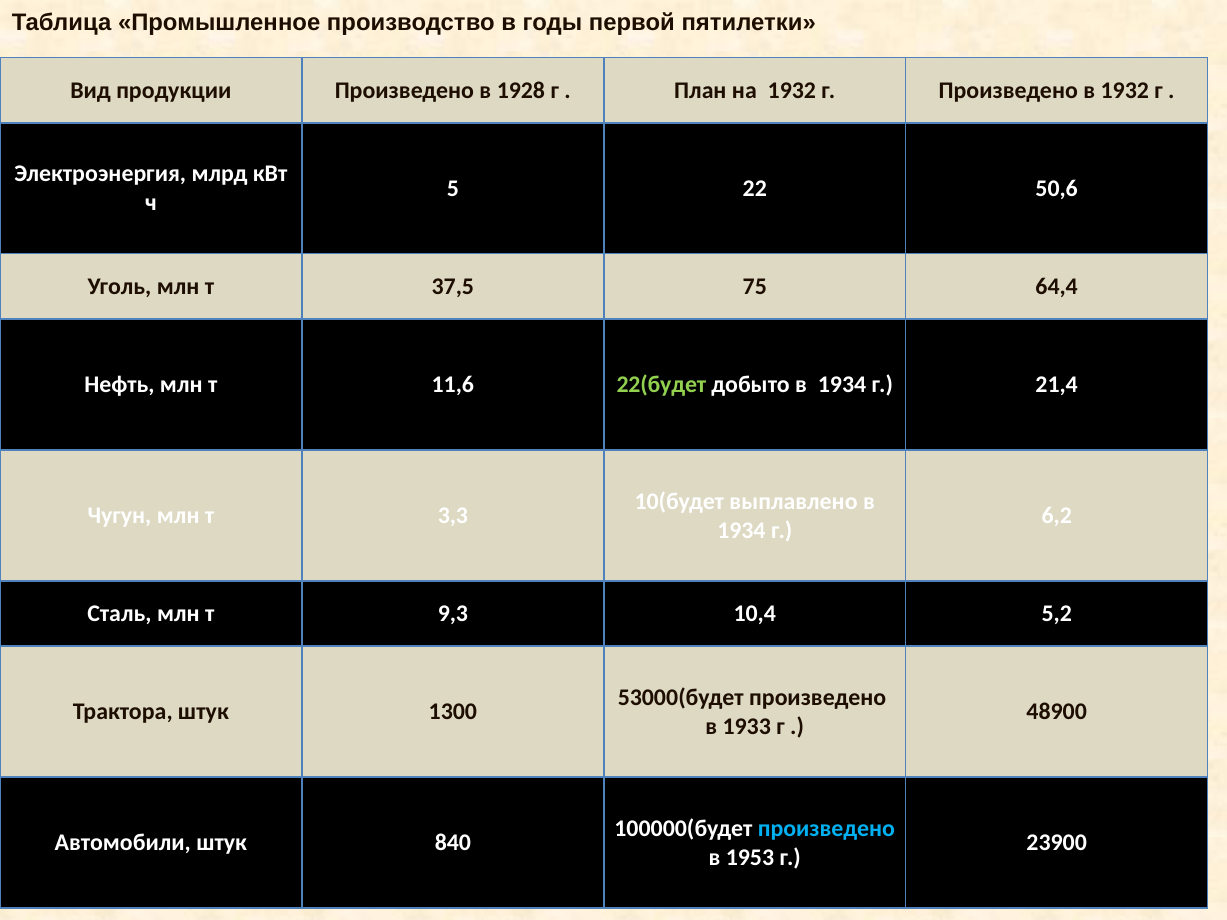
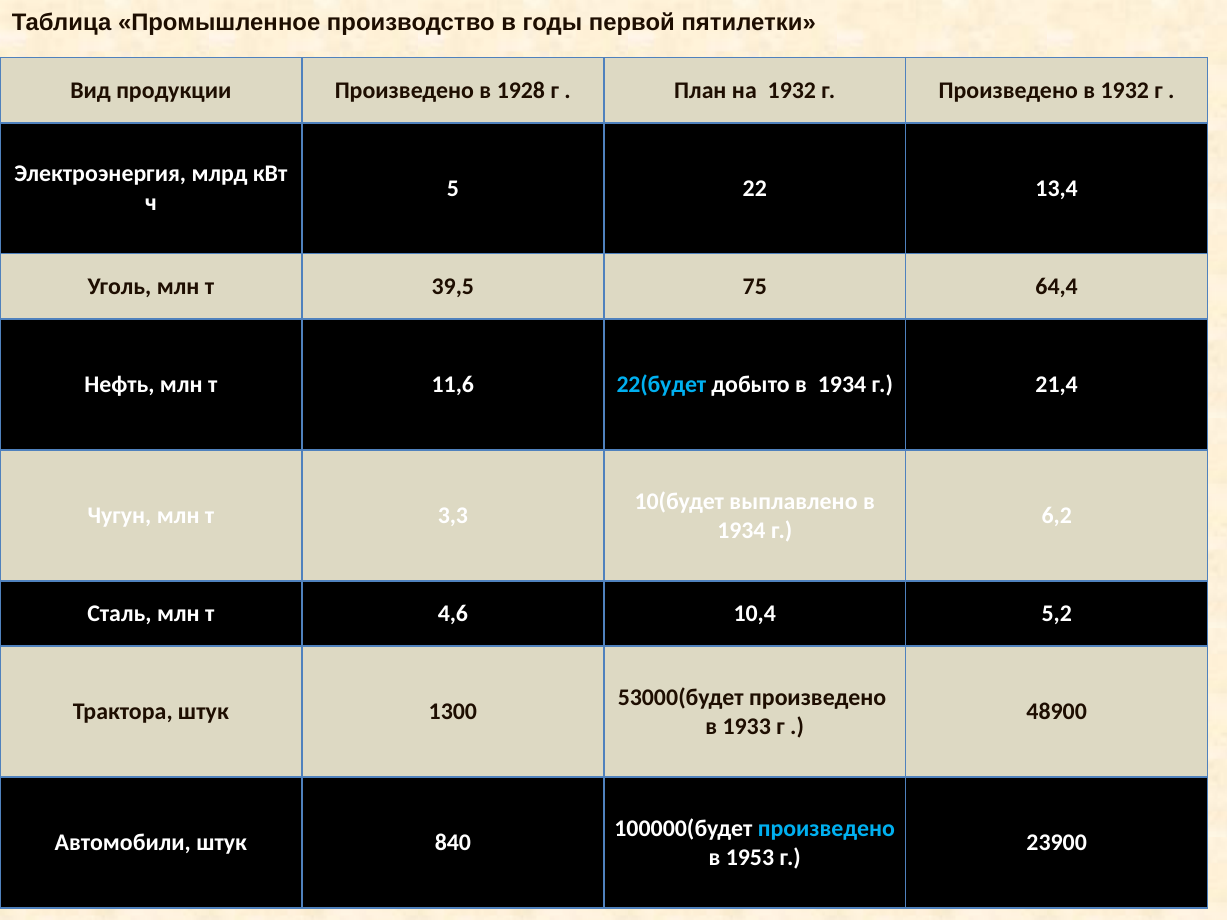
50,6: 50,6 -> 13,4 (1057, 189)
37,5: 37,5 -> 39,5 (453, 287)
22(будет colour: light green -> light blue (661, 385)
9,3: 9,3 -> 4,6 (453, 614)
